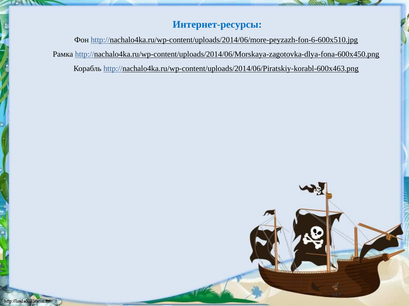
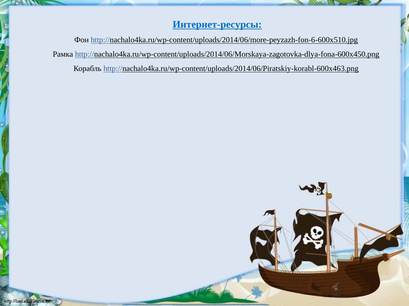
Интернет-ресурсы underline: none -> present (217, 25)
